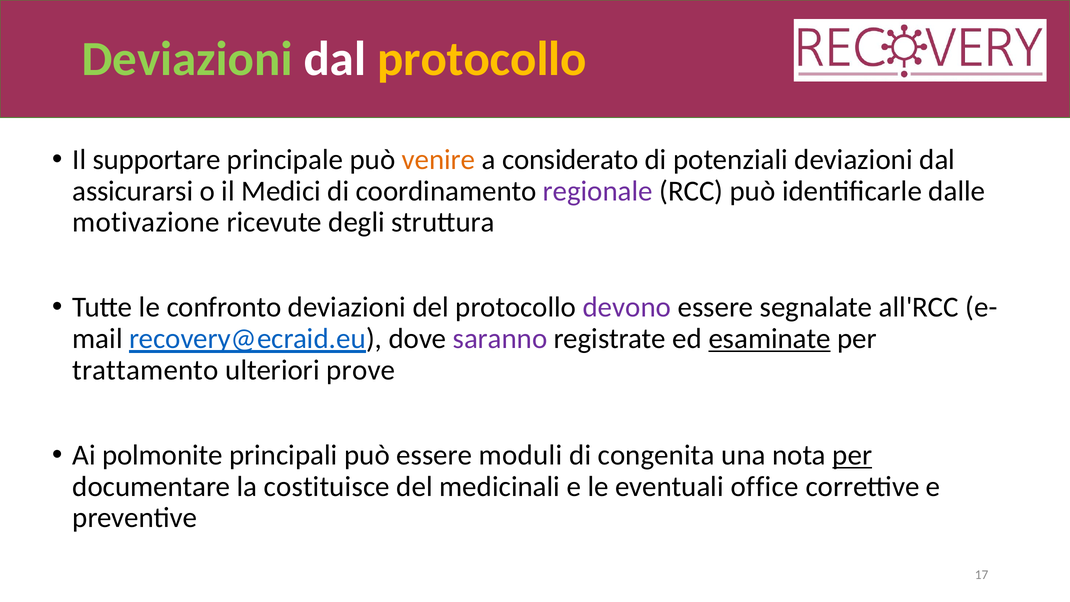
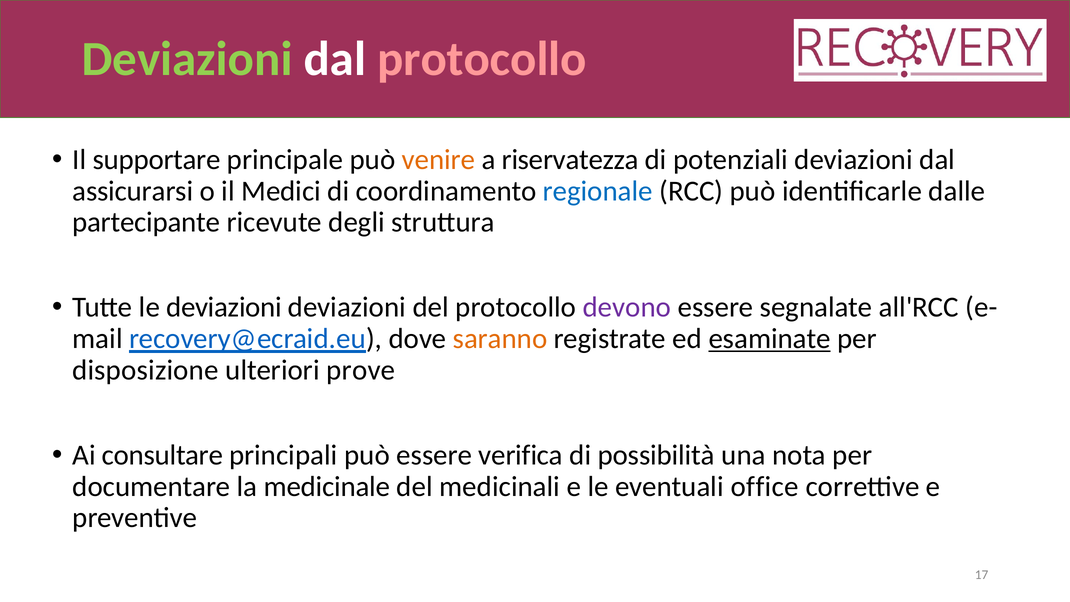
protocollo colour: yellow -> pink (482, 59)
considerato: considerato -> riservatezza (570, 160)
regionale colour: purple -> blue (598, 191)
motivazione: motivazione -> partecipante (146, 222)
le confronto: confronto -> deviazioni (224, 307)
saranno colour: purple -> orange (500, 339)
trattamento: trattamento -> disposizione (145, 370)
polmonite: polmonite -> consultare (163, 455)
moduli: moduli -> verifica (521, 455)
congenita: congenita -> possibilità (656, 455)
per underline: present -> none (852, 455)
costituisce: costituisce -> medicinale (327, 486)
